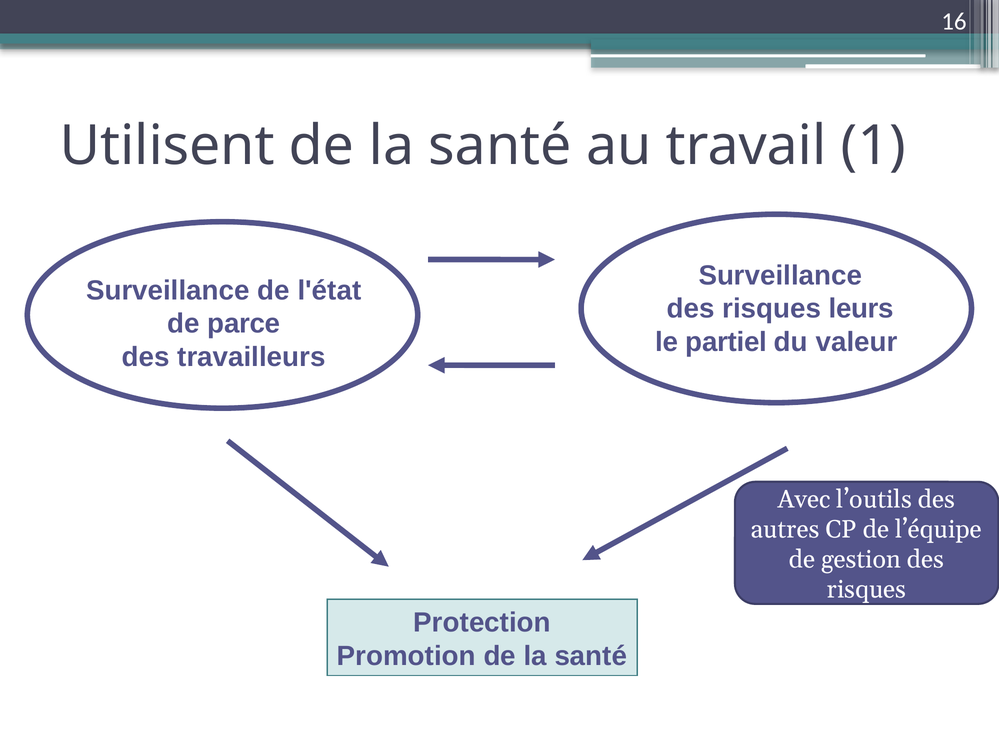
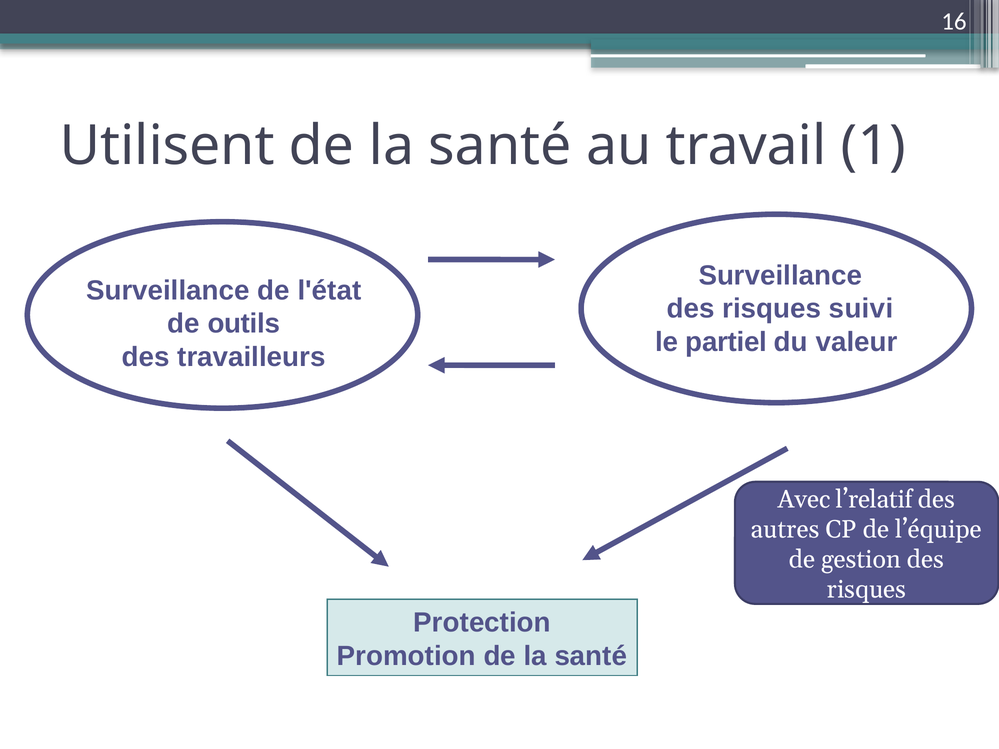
leurs: leurs -> suivi (861, 309)
parce: parce -> outils (244, 324)
l’outils: l’outils -> l’relatif (874, 500)
